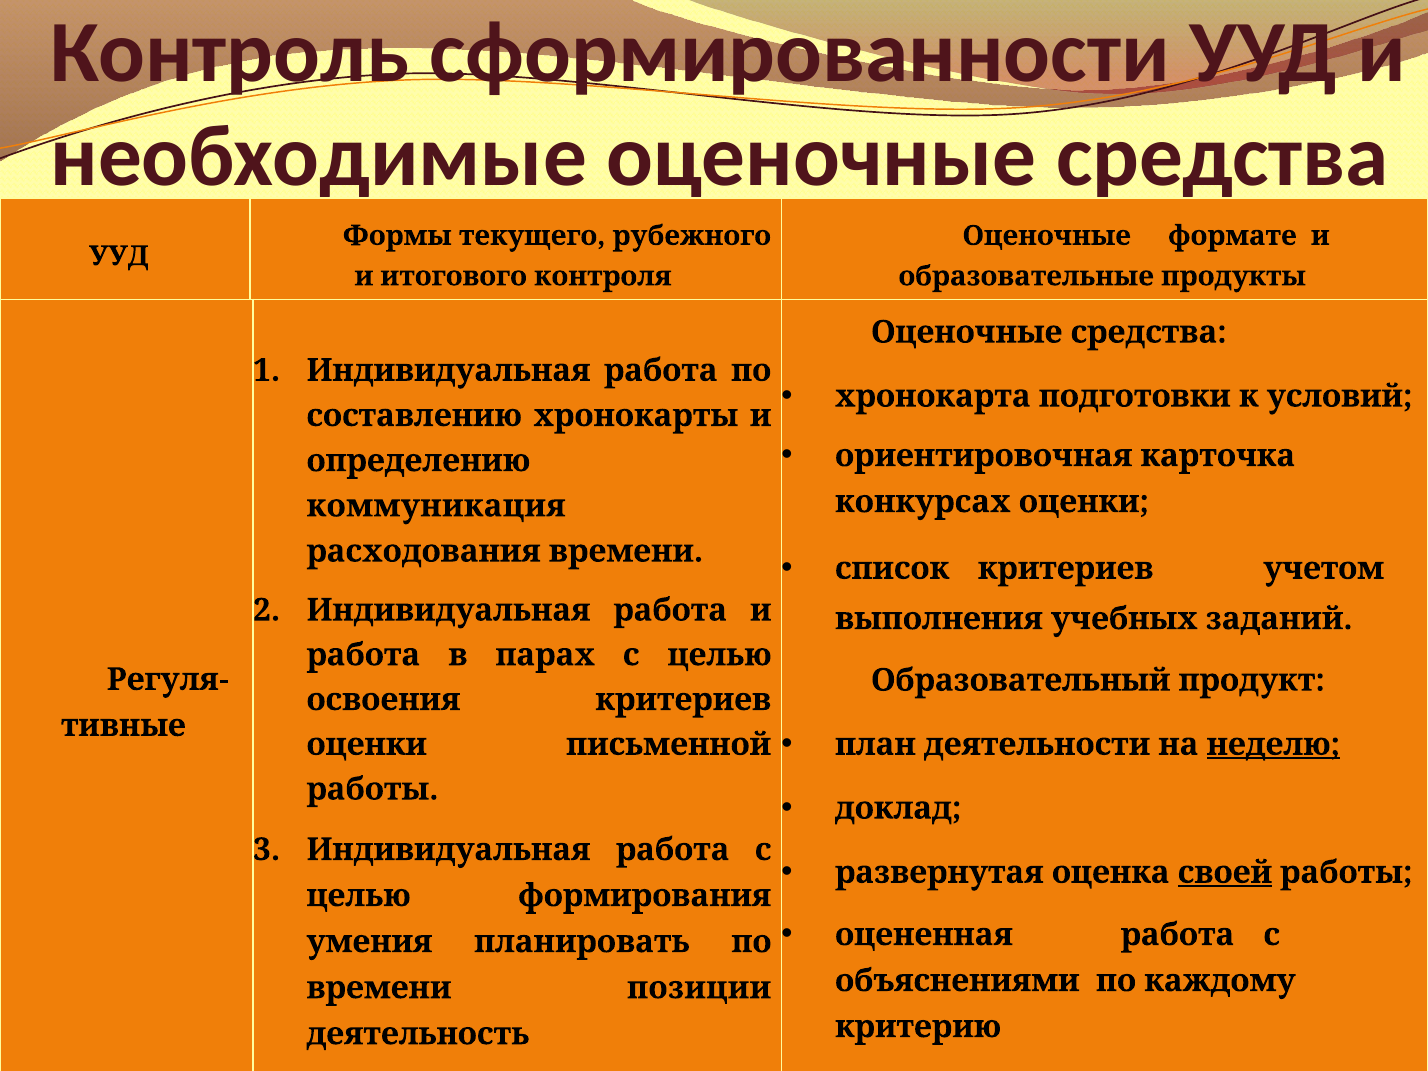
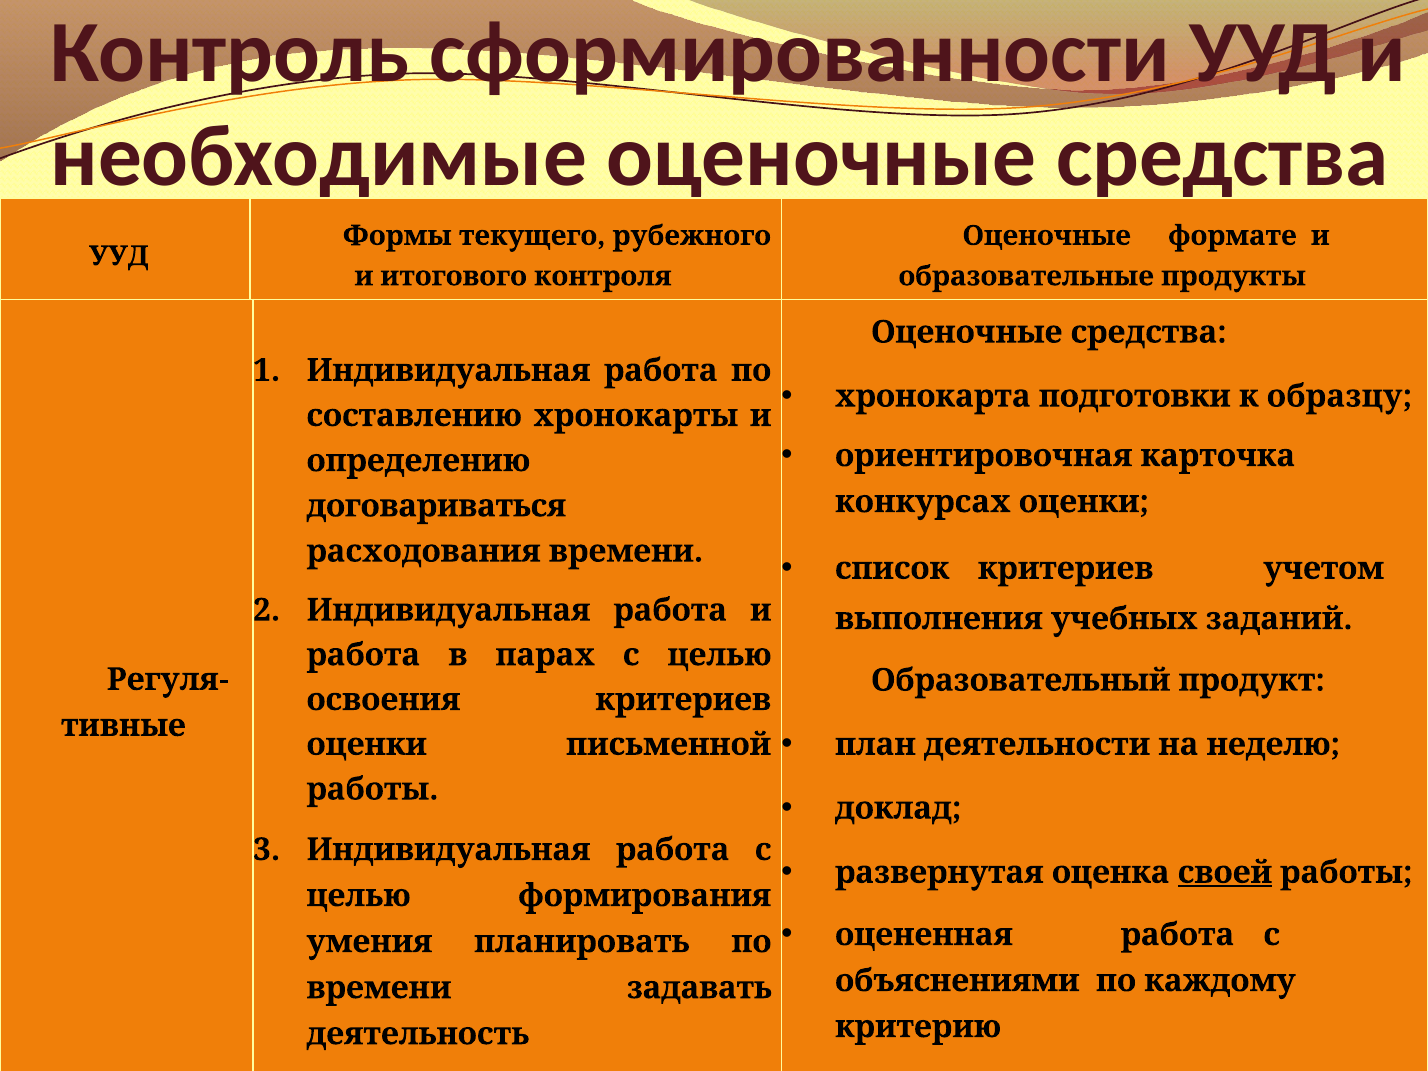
условий: условий -> образцу (1340, 396)
коммуникация: коммуникация -> договариваться (436, 506)
неделю underline: present -> none (1273, 744)
позиции: позиции -> задавать (699, 988)
